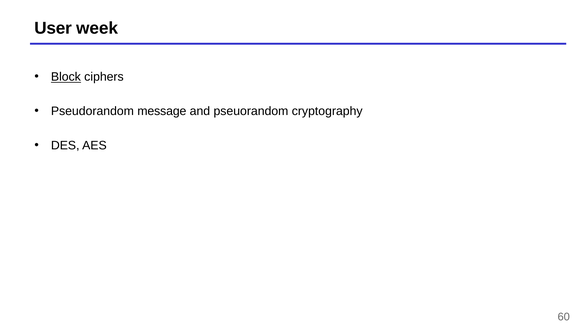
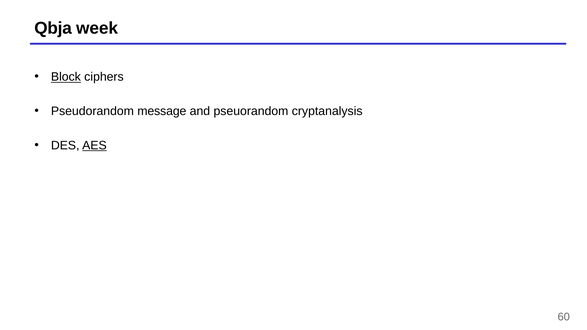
User: User -> Qbja (53, 28)
cryptography: cryptography -> cryptanalysis (327, 111)
AES underline: none -> present (94, 145)
